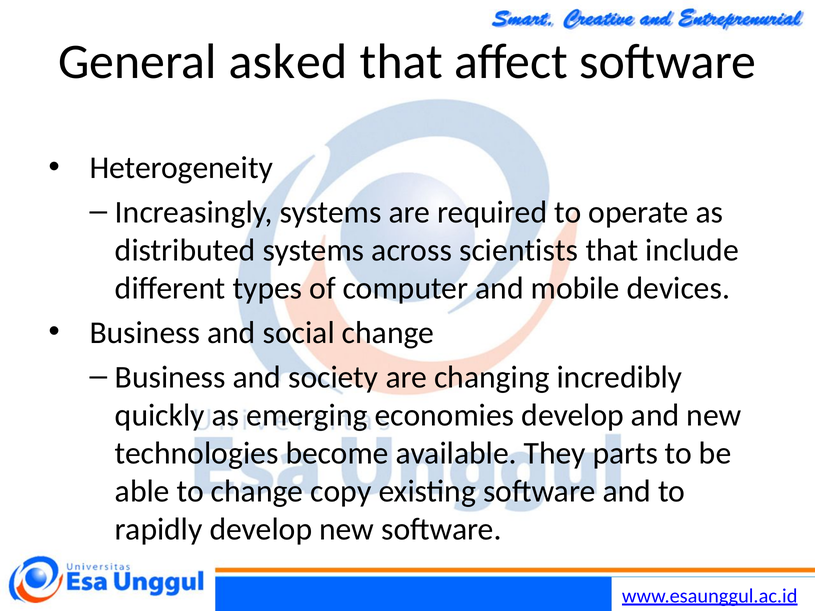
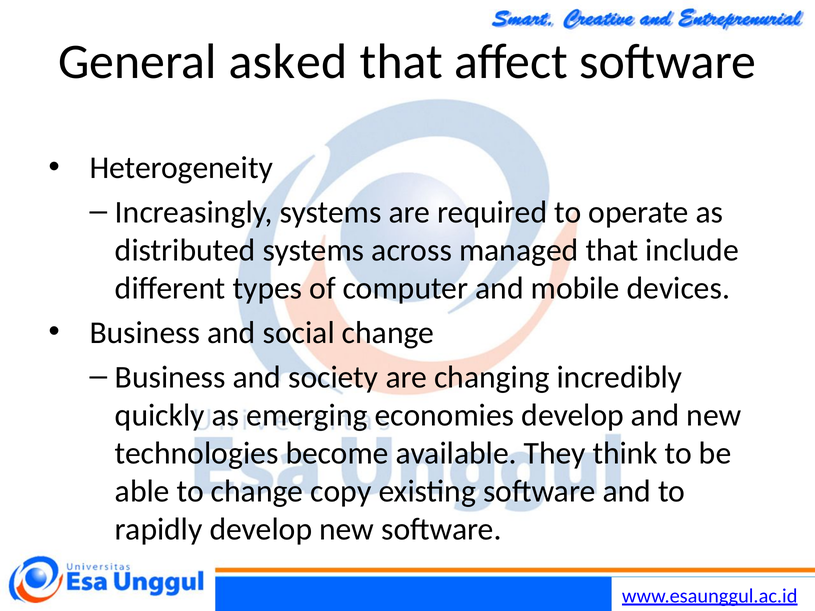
scientists: scientists -> managed (519, 250)
parts: parts -> think (625, 453)
